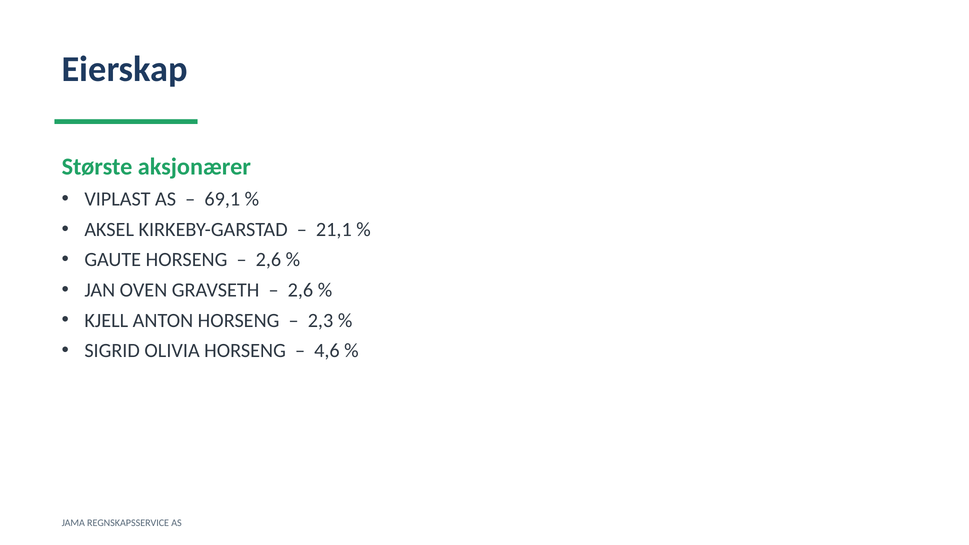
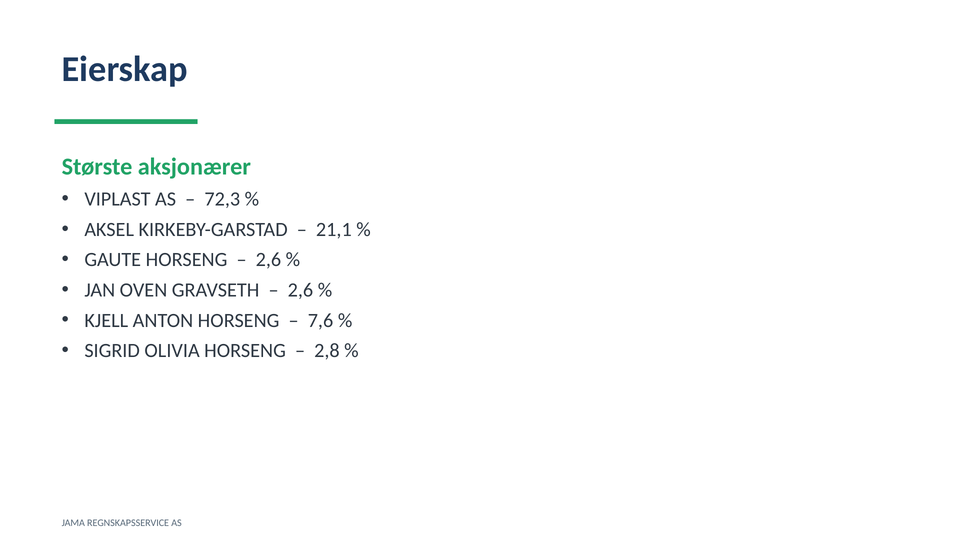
69,1: 69,1 -> 72,3 (222, 199)
2,3: 2,3 -> 7,6 (321, 320)
4,6: 4,6 -> 2,8 (327, 351)
